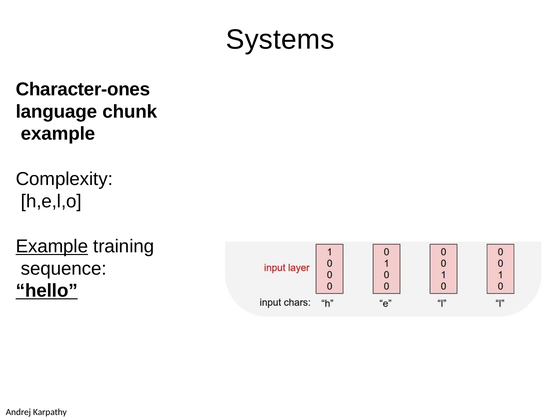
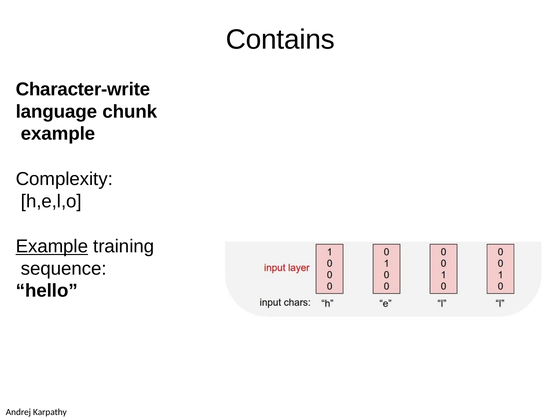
Systems: Systems -> Contains (280, 40)
Character-ones: Character-ones -> Character-write (83, 89)
hello underline: present -> none (47, 291)
